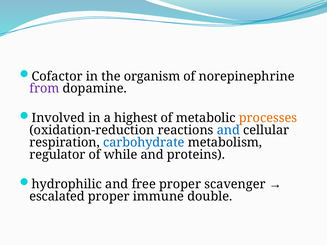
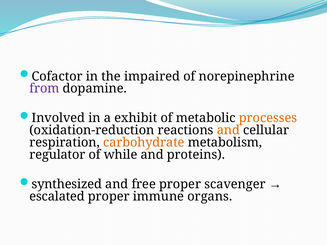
organism: organism -> impaired (152, 76)
highest: highest -> exhibit (136, 118)
and colour: blue -> orange (228, 130)
carbohydrate colour: blue -> orange (144, 143)
hydrophilic: hydrophilic -> synthesized (67, 184)
double: double -> organs (210, 197)
